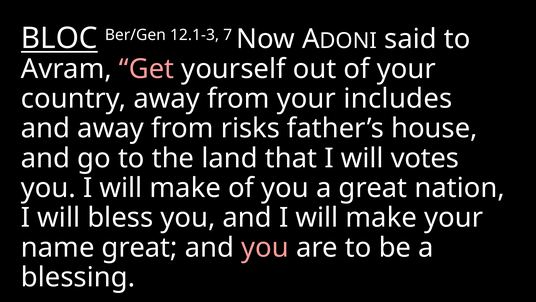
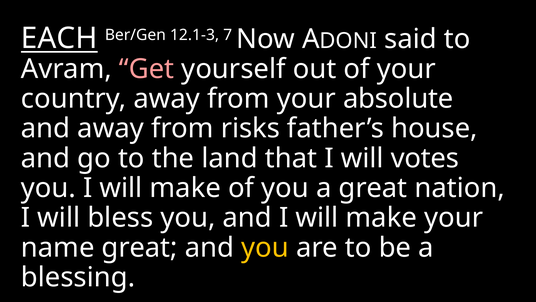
BLOC: BLOC -> EACH (59, 38)
includes: includes -> absolute (398, 99)
you colour: pink -> yellow (265, 247)
